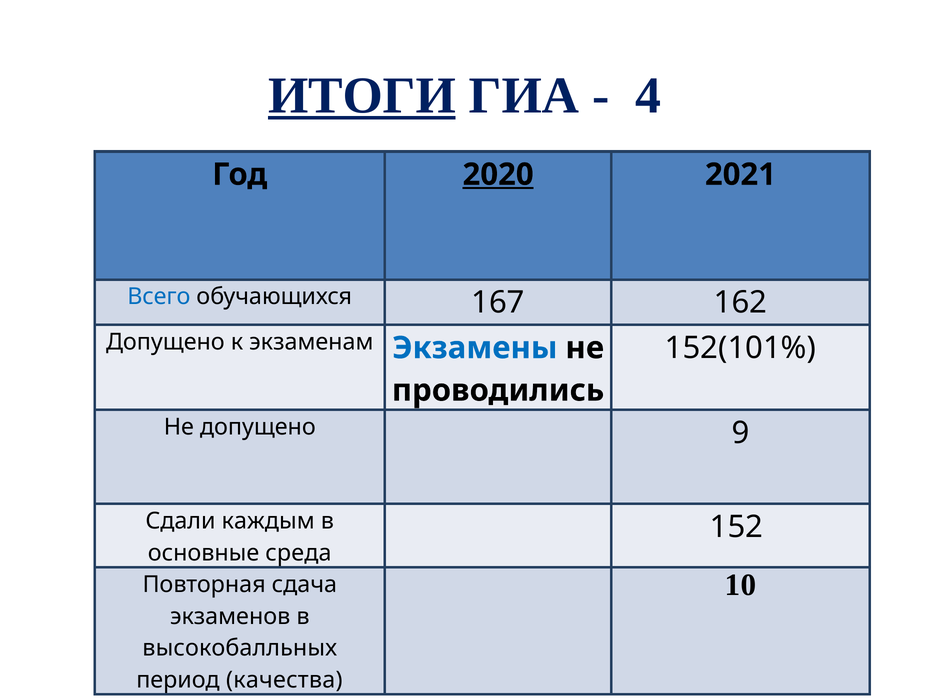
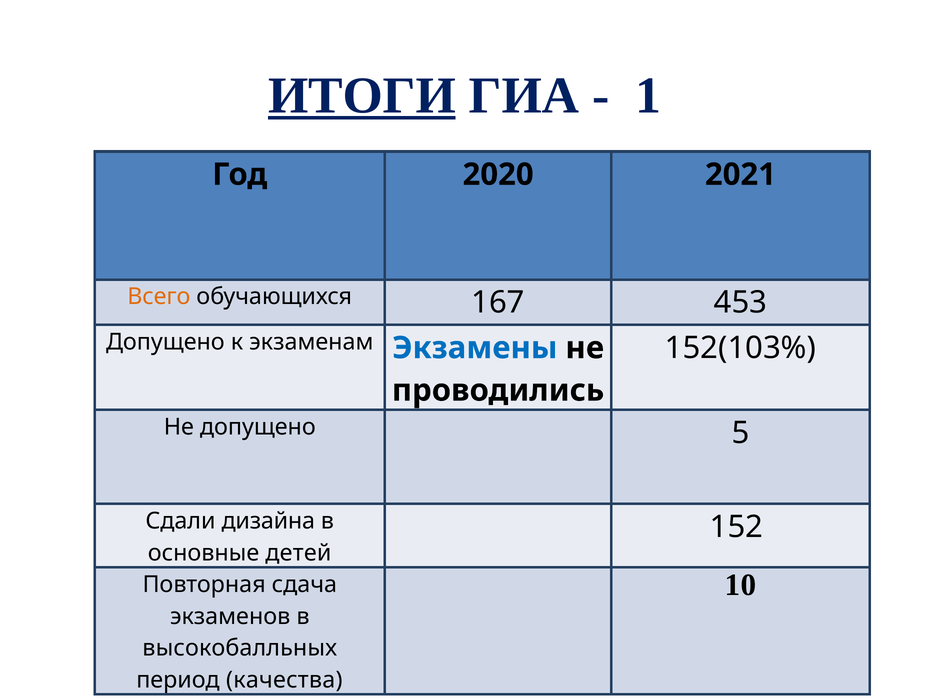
4: 4 -> 1 (648, 95)
2020 underline: present -> none (498, 174)
Всего colour: blue -> orange (159, 297)
162: 162 -> 453 (740, 303)
152(101%: 152(101% -> 152(103% (740, 348)
9: 9 -> 5 (741, 433)
каждым: каждым -> дизайна (268, 521)
среда: среда -> детей (298, 553)
